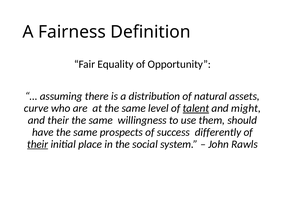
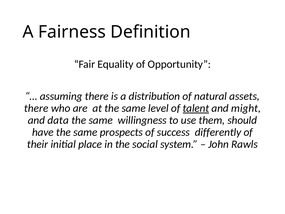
curve: curve -> there (36, 108)
and their: their -> data (58, 120)
their underline: present -> none (38, 144)
